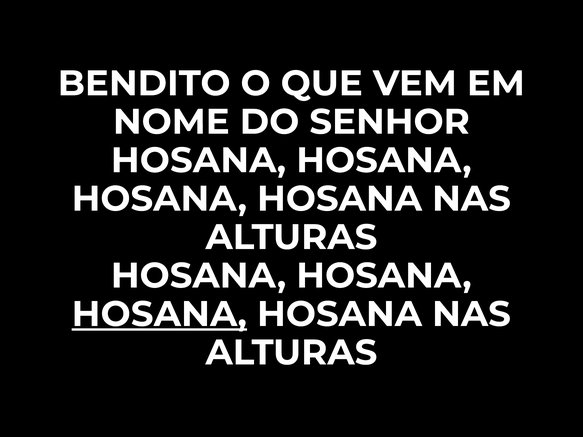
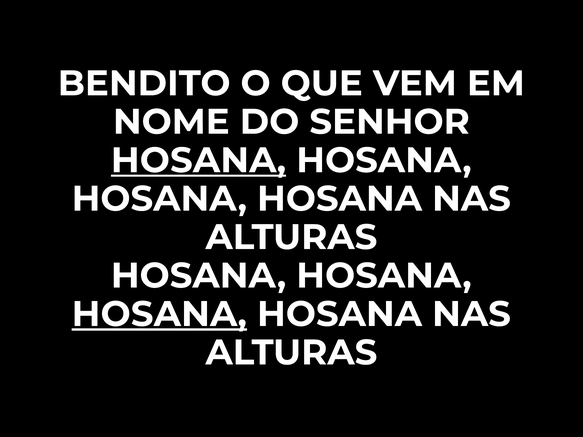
HOSANA underline: none -> present (198, 161)
